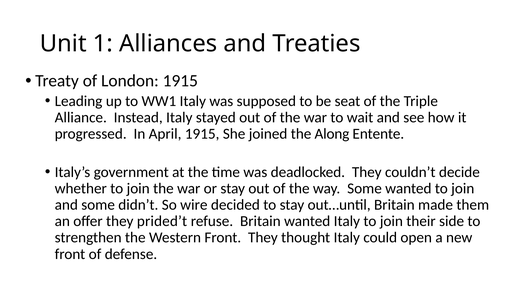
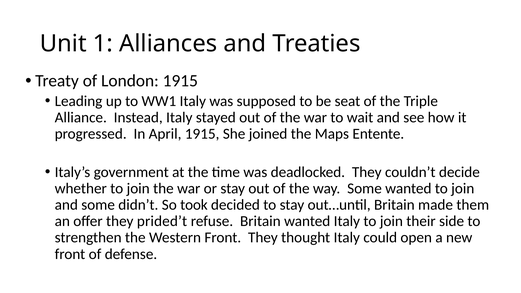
Along: Along -> Maps (332, 134)
wire: wire -> took (194, 205)
